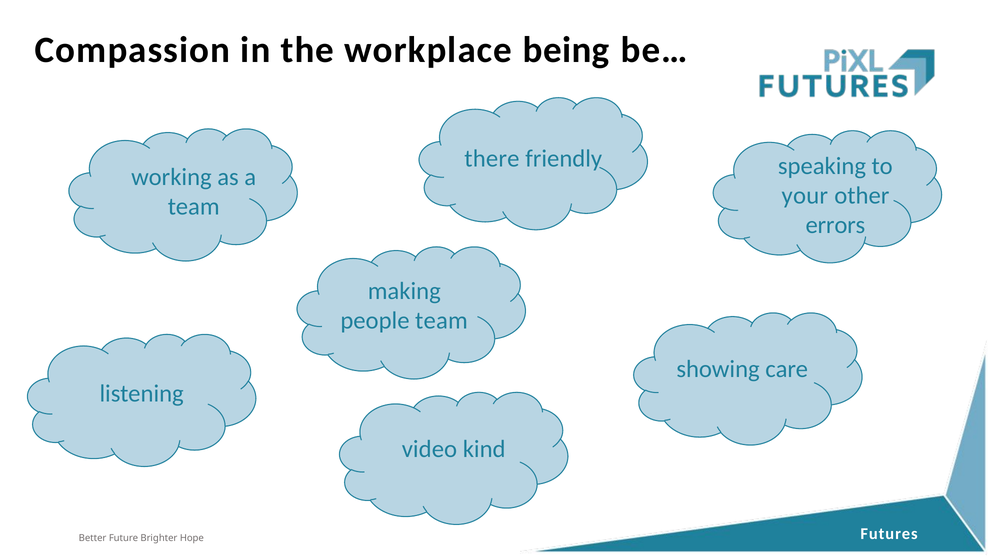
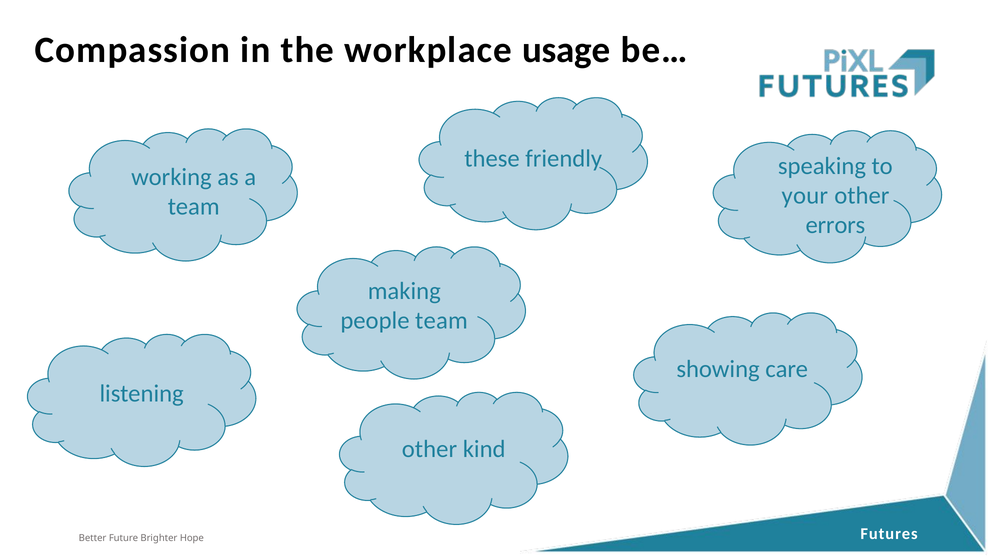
being: being -> usage (566, 50)
there: there -> these (492, 158)
video: video -> other (429, 449)
